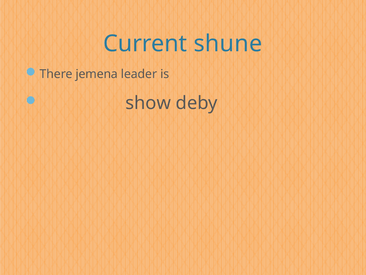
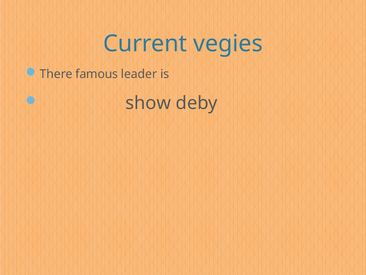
shune: shune -> vegies (228, 44)
jemena: jemena -> famous (97, 74)
